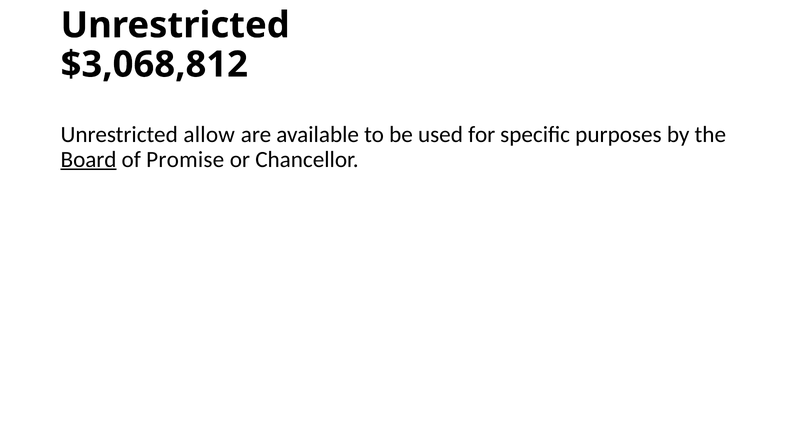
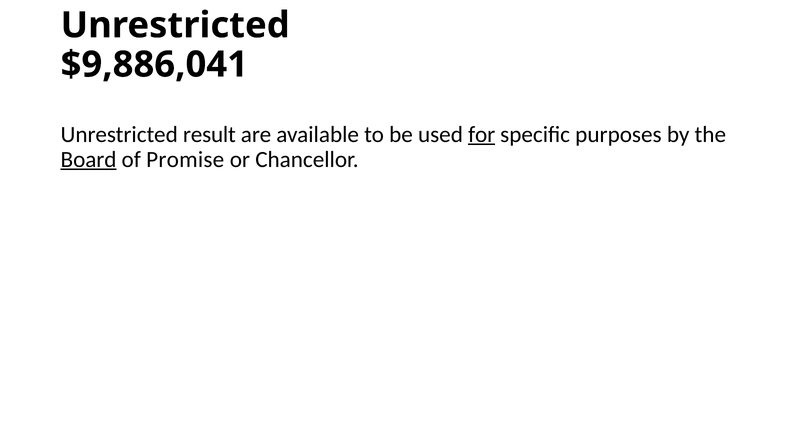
$3,068,812: $3,068,812 -> $9,886,041 (154, 65)
allow: allow -> result (209, 134)
for underline: none -> present (482, 134)
